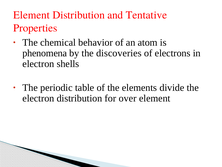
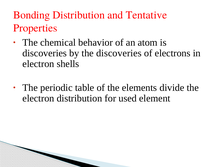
Element: Element -> Bonding (32, 15)
phenomena: phenomena -> discoveries (45, 53)
over: over -> used (128, 98)
